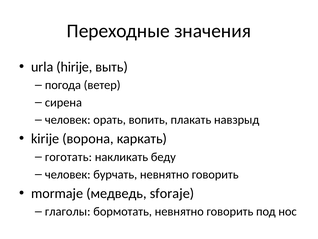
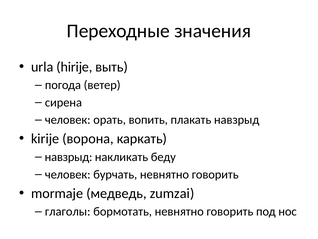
гоготать: гоготать -> навзрыд (69, 157)
sforaje: sforaje -> zumzai (172, 193)
